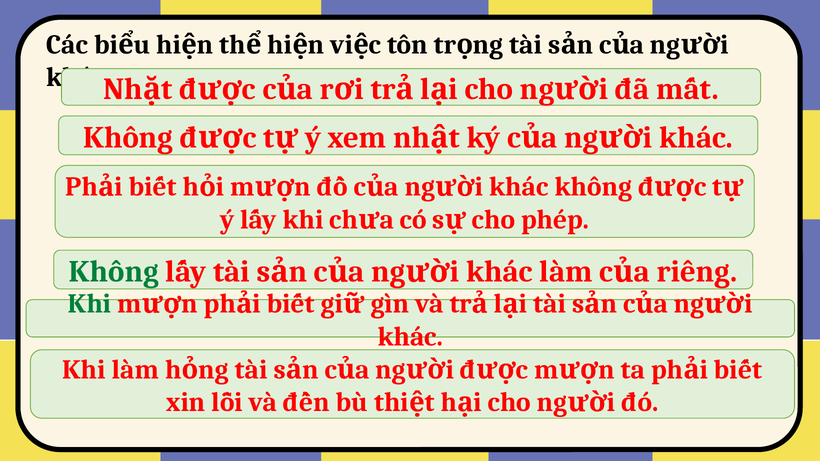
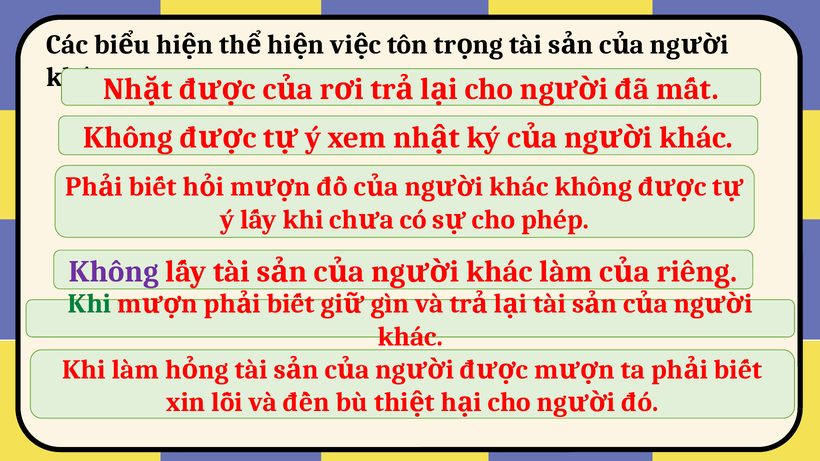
Không colour: green -> purple (114, 272)
